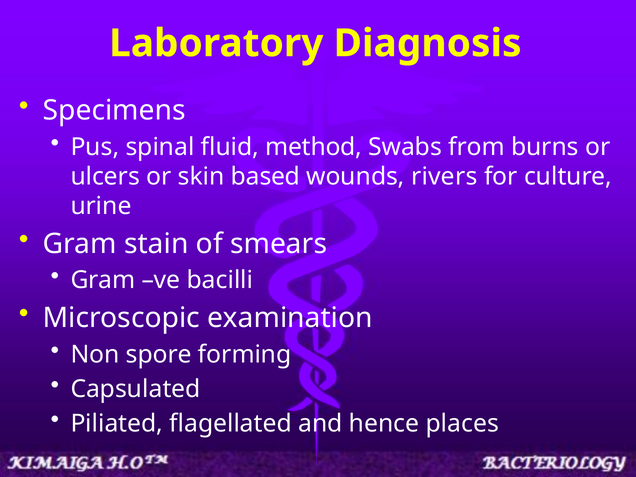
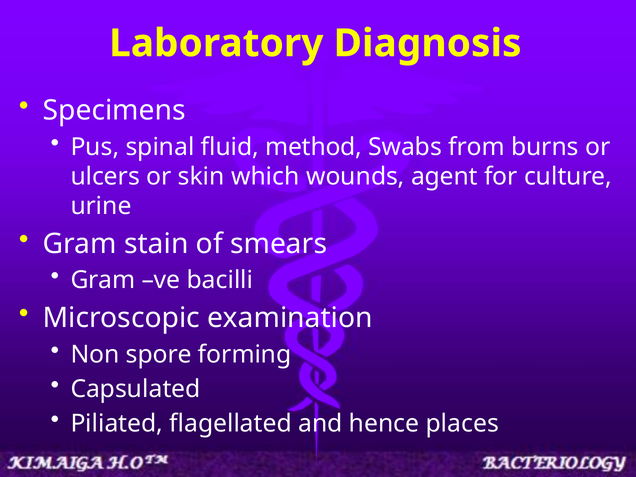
based: based -> which (265, 177)
rivers: rivers -> agent (444, 177)
